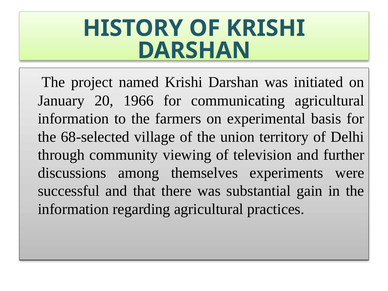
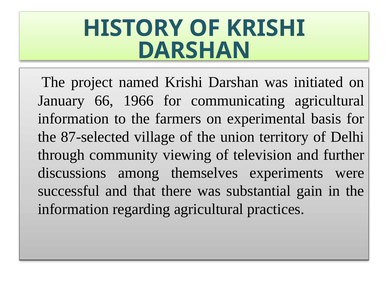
20: 20 -> 66 (104, 101)
68-selected: 68-selected -> 87-selected (95, 137)
